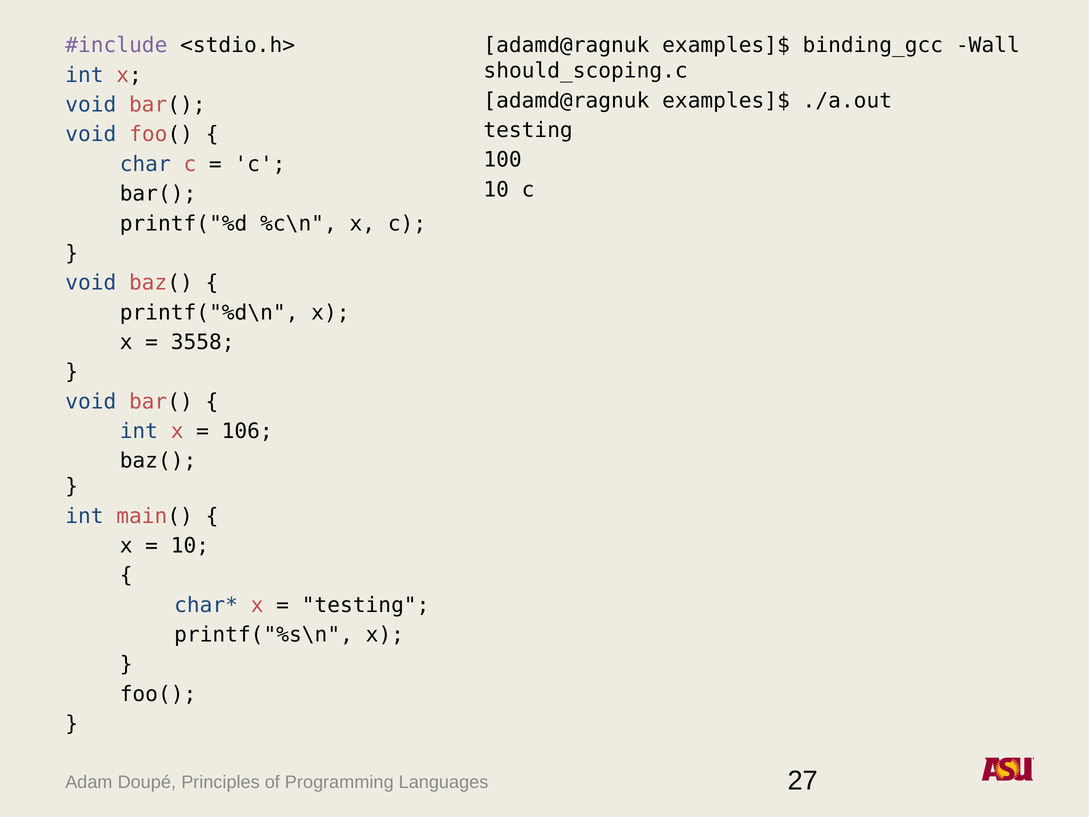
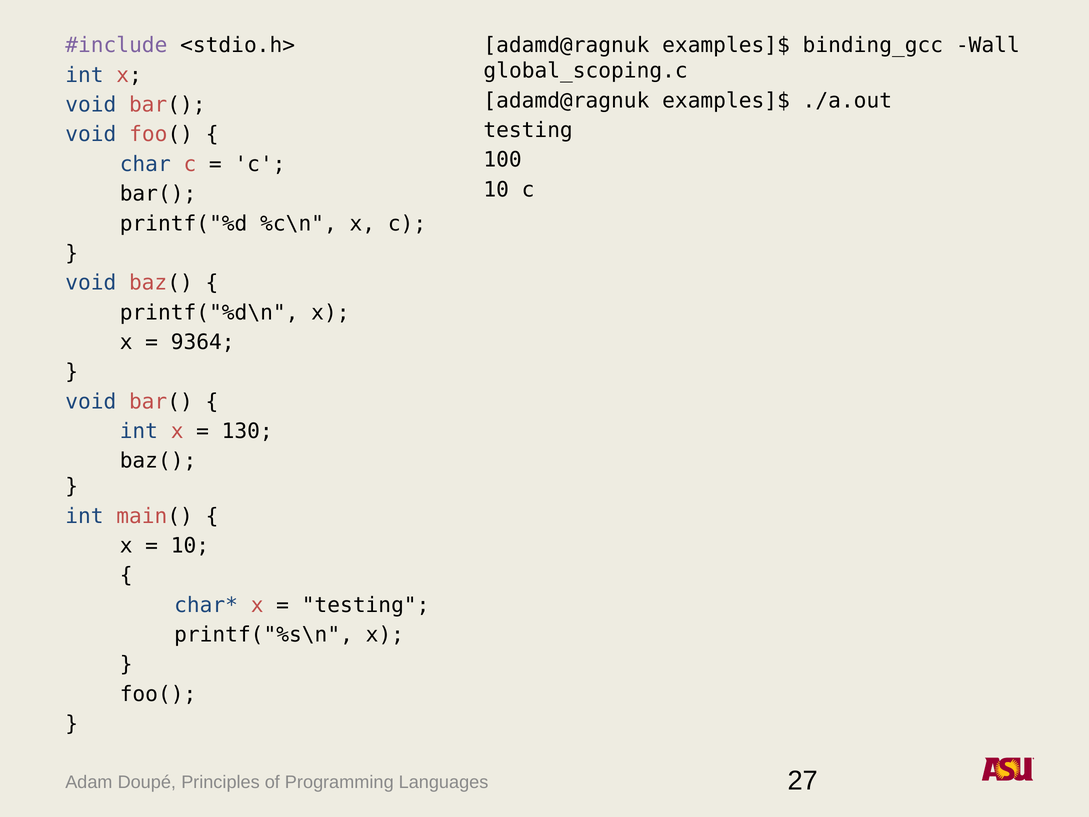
should_scoping.c: should_scoping.c -> global_scoping.c (586, 71)
3558: 3558 -> 9364 (203, 342)
106: 106 -> 130 (247, 431)
